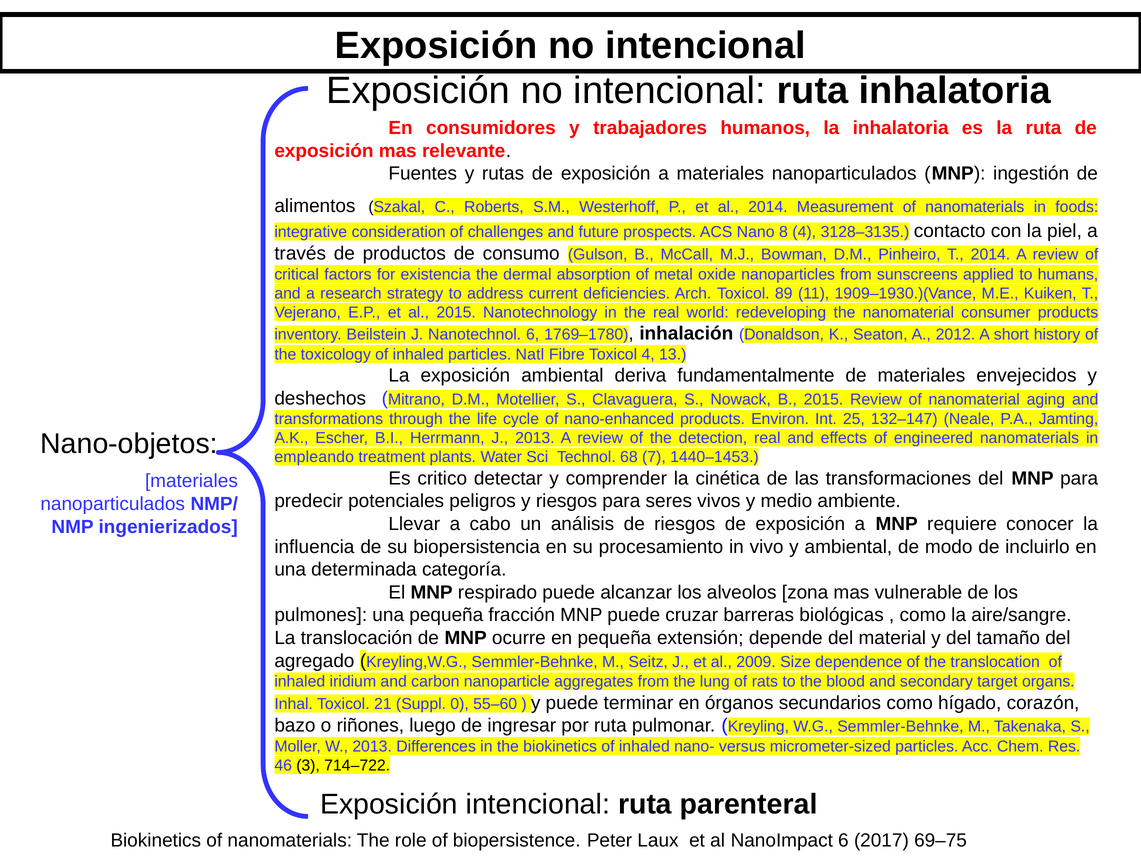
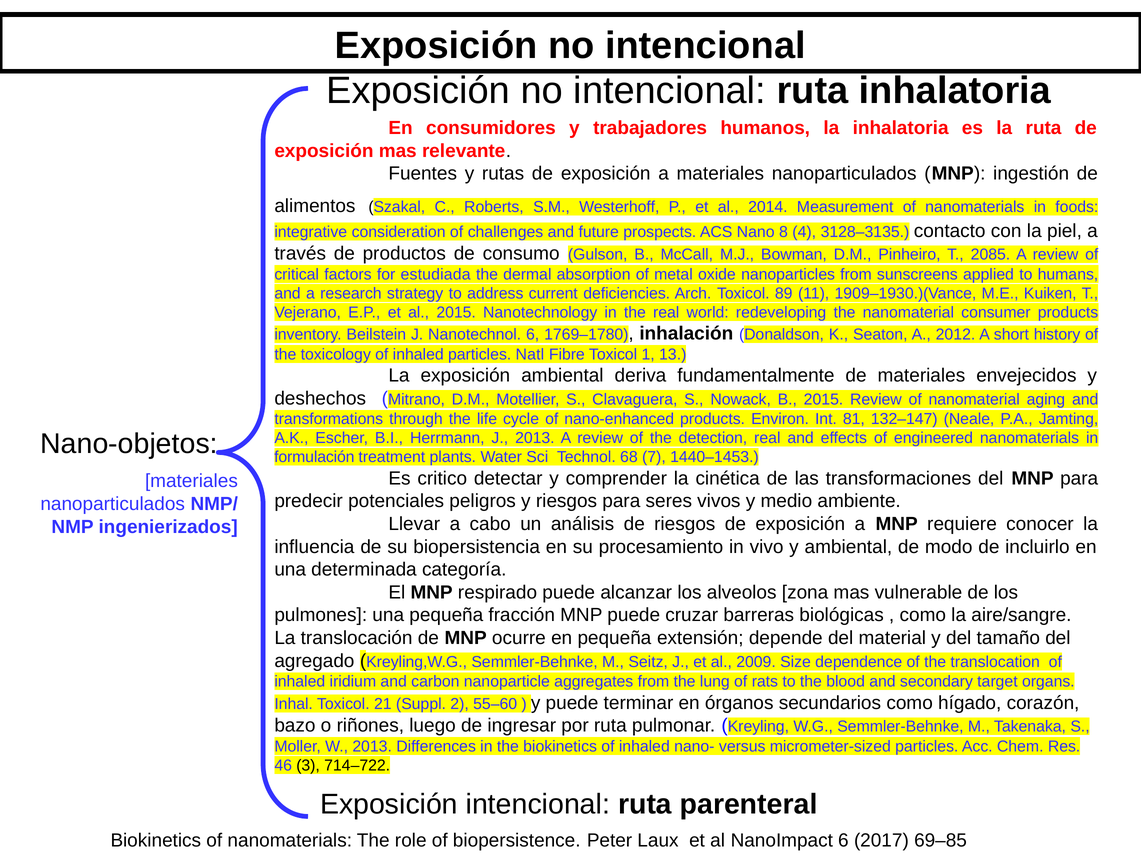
T 2014: 2014 -> 2085 (990, 255)
existencia: existencia -> estudiada (436, 274)
Toxicol 4: 4 -> 1 (648, 354)
25: 25 -> 81 (854, 419)
empleando: empleando -> formulación (314, 457)
0: 0 -> 2 (460, 704)
69–75: 69–75 -> 69–85 (941, 840)
